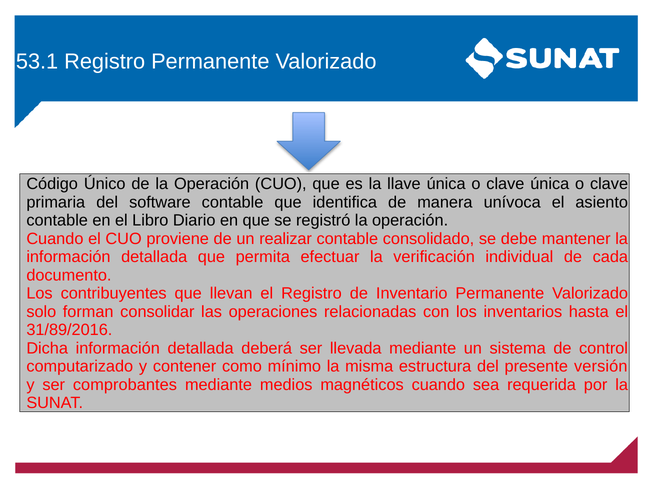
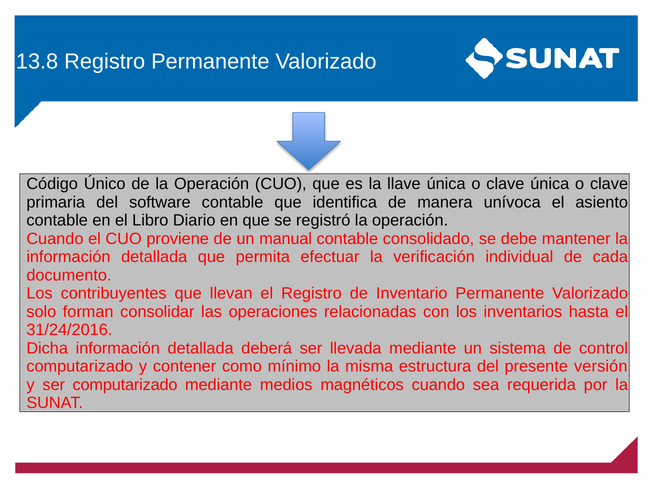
53.1: 53.1 -> 13.8 (37, 62)
realizar: realizar -> manual (286, 239)
31/89/2016: 31/89/2016 -> 31/24/2016 (69, 330)
ser comprobantes: comprobantes -> computarizado (125, 385)
